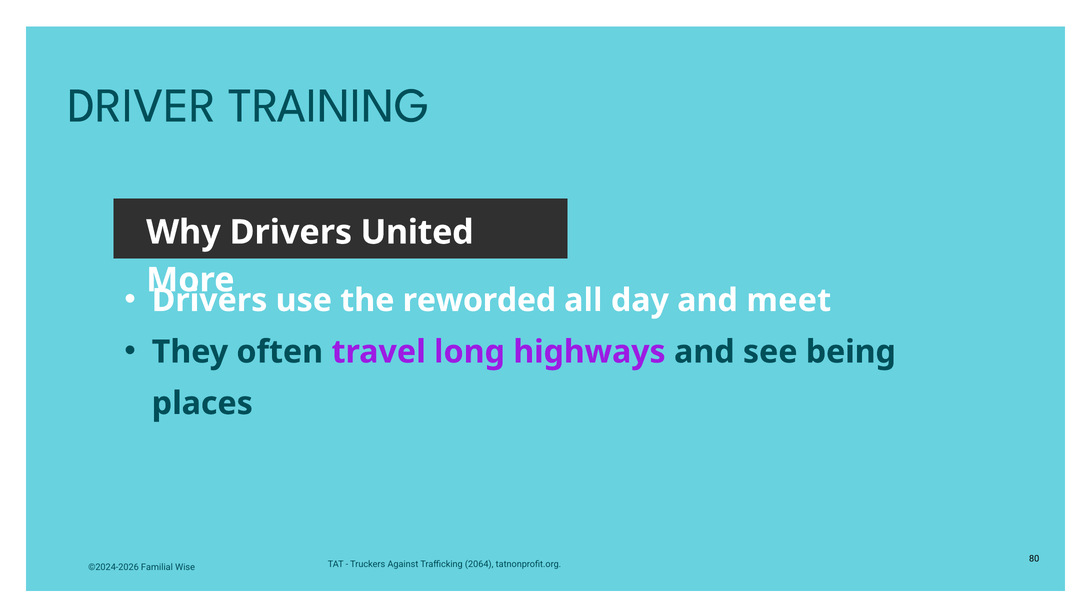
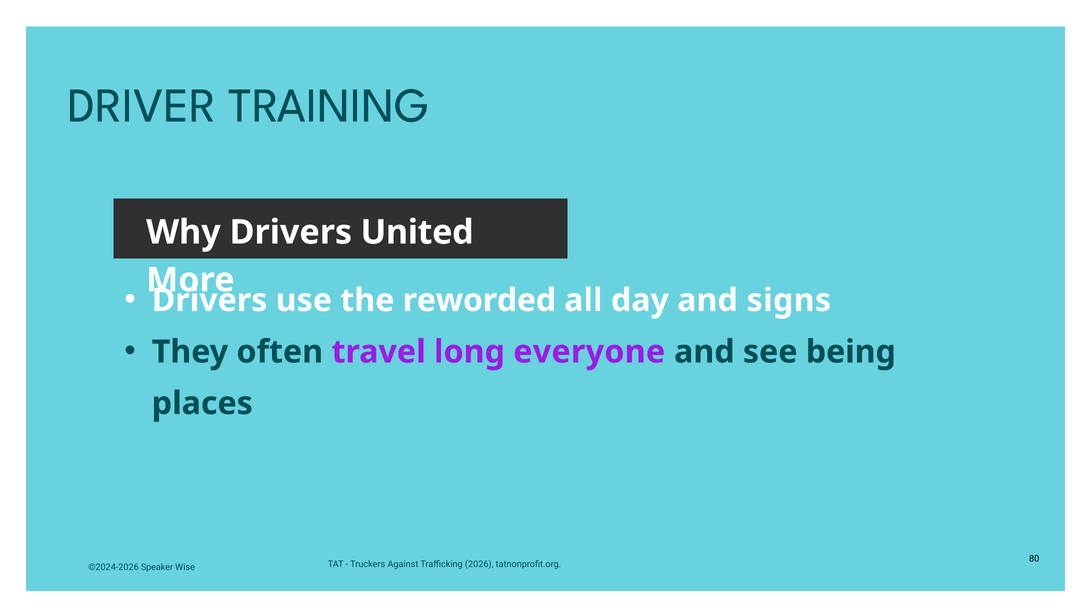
meet: meet -> signs (789, 300)
highways: highways -> everyone (589, 352)
2064: 2064 -> 2026 (479, 564)
Familial: Familial -> Speaker (157, 567)
